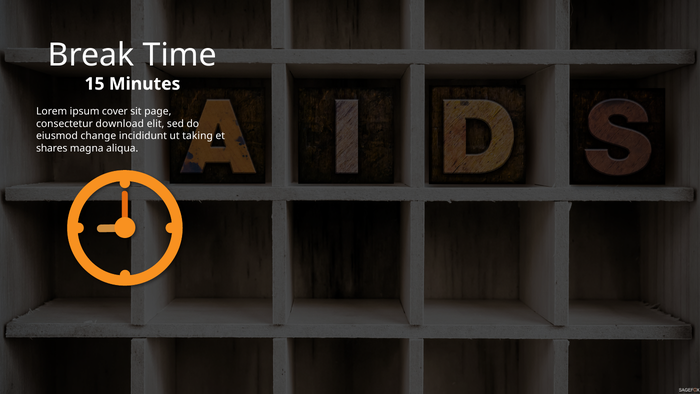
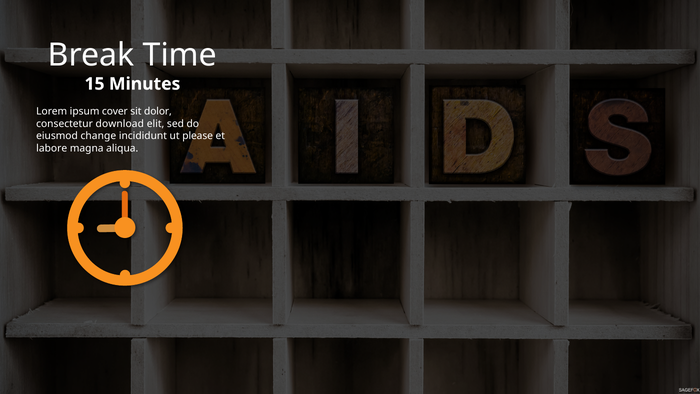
page: page -> dolor (158, 111)
taking: taking -> please (198, 136)
shares: shares -> labore (52, 148)
